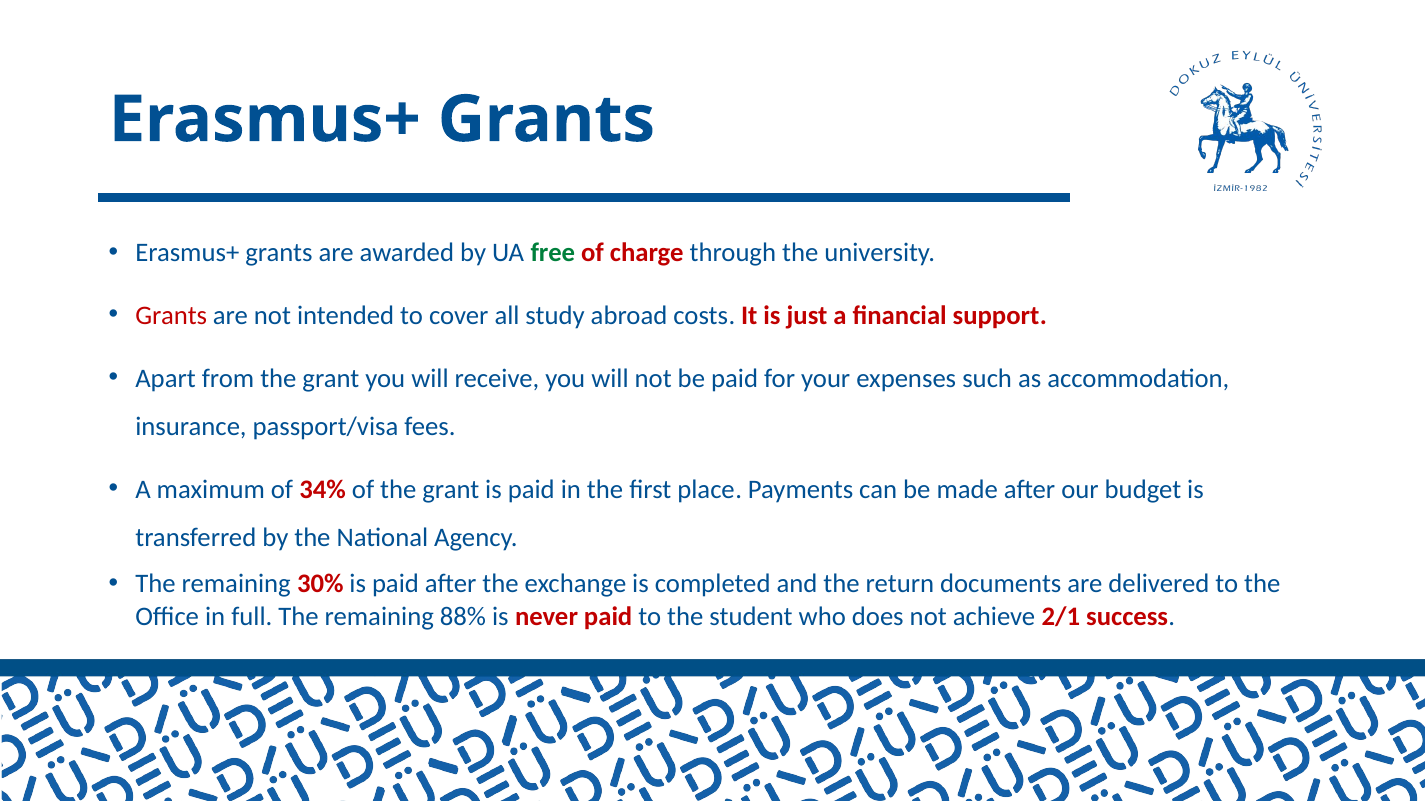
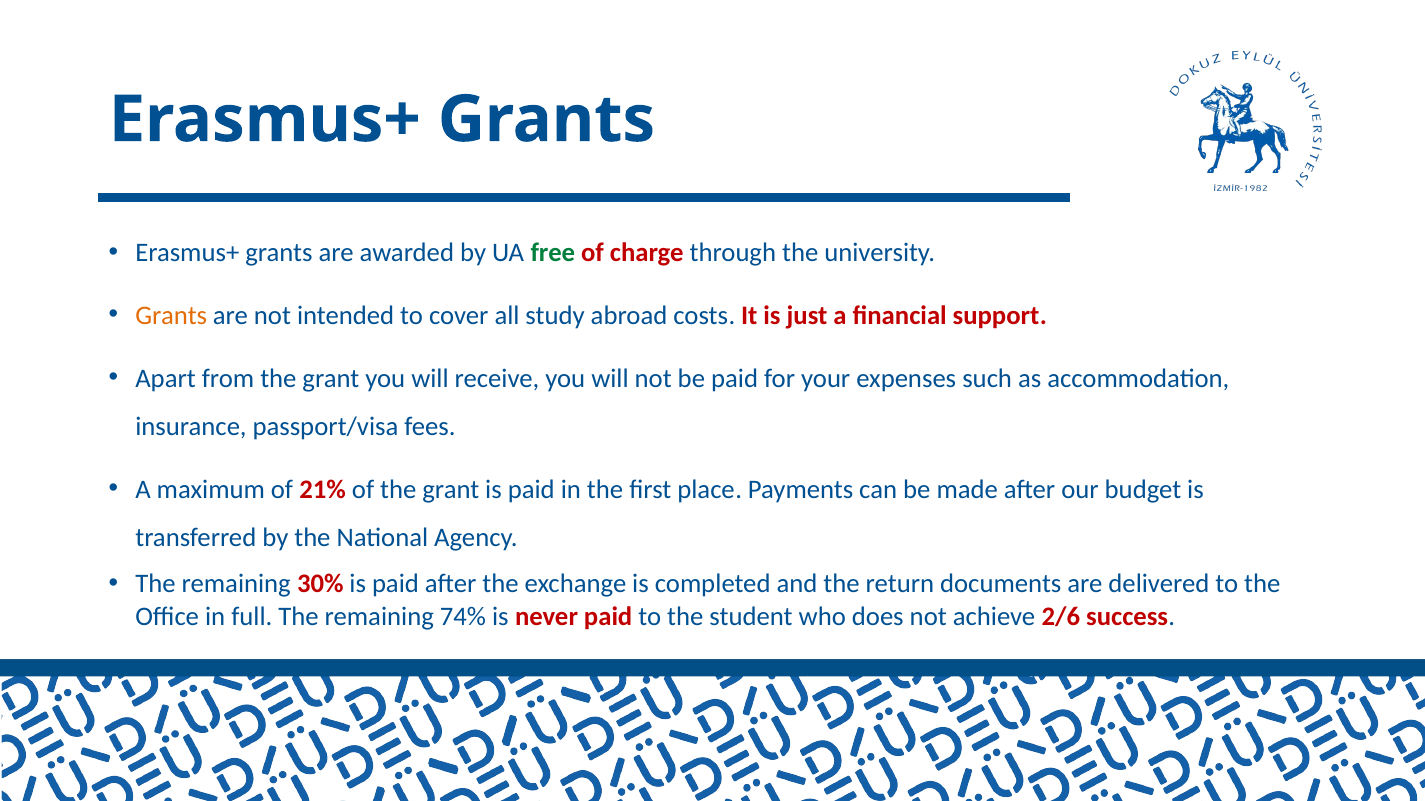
Grants colour: red -> orange (171, 316)
34%: 34% -> 21% (323, 490)
88%: 88% -> 74% (463, 617)
2/1: 2/1 -> 2/6 (1061, 617)
